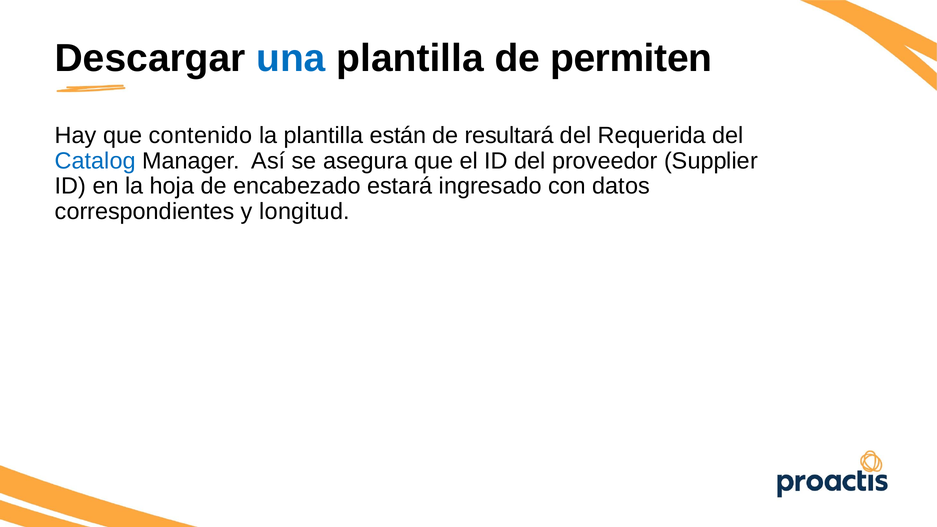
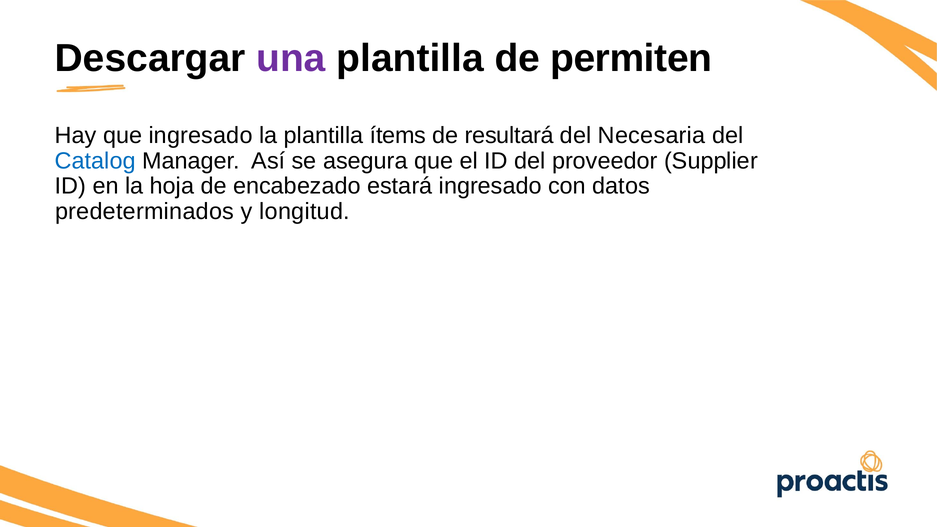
una colour: blue -> purple (291, 59)
que contenido: contenido -> ingresado (201, 136)
están: están -> ítems (398, 136)
Requerida: Requerida -> Necesaria (652, 136)
correspondientes: correspondientes -> predeterminados (145, 212)
